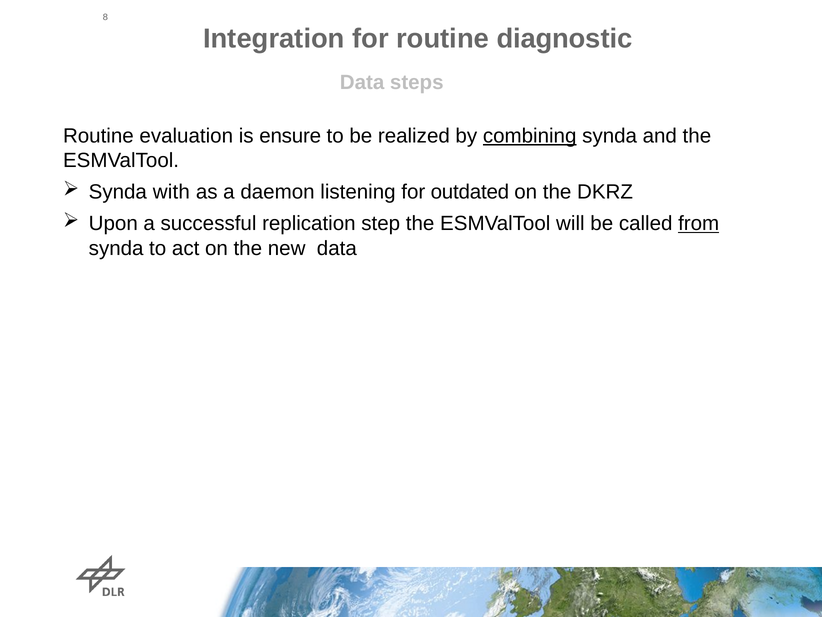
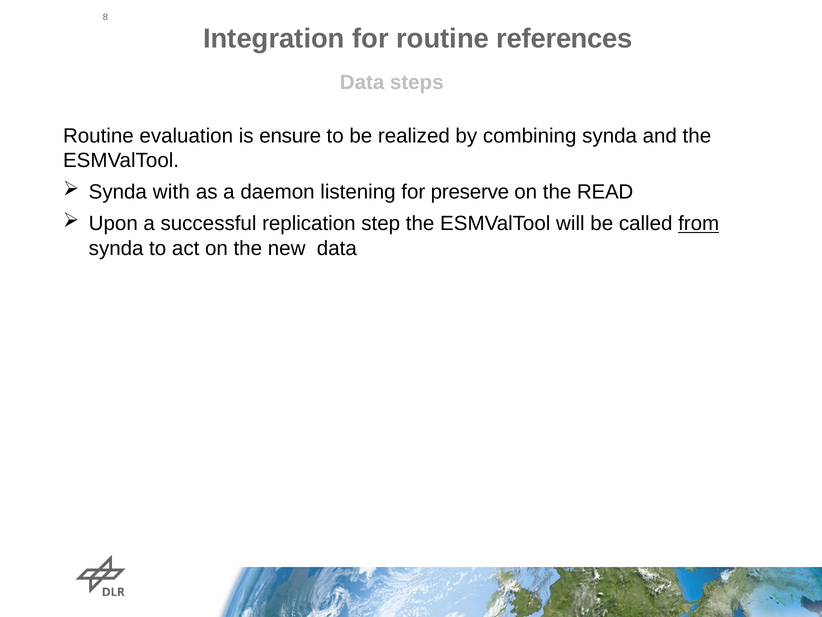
diagnostic: diagnostic -> references (565, 39)
combining underline: present -> none (530, 136)
outdated: outdated -> preserve (470, 192)
DKRZ: DKRZ -> READ (605, 192)
